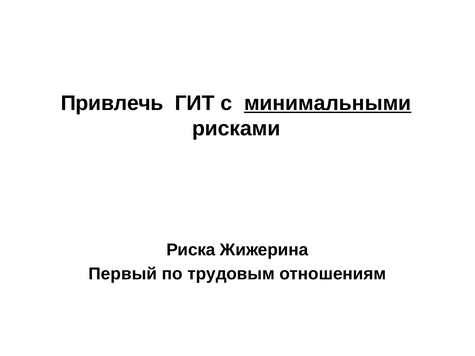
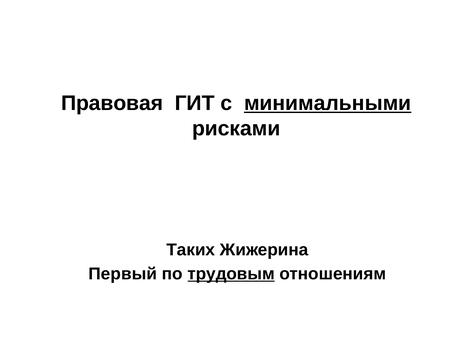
Привлечь: Привлечь -> Правовая (112, 103)
Риска: Риска -> Таких (191, 250)
трудовым underline: none -> present (231, 274)
